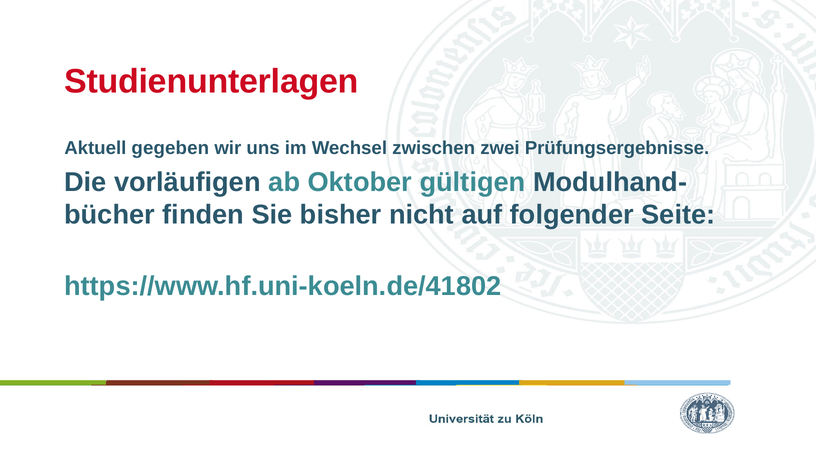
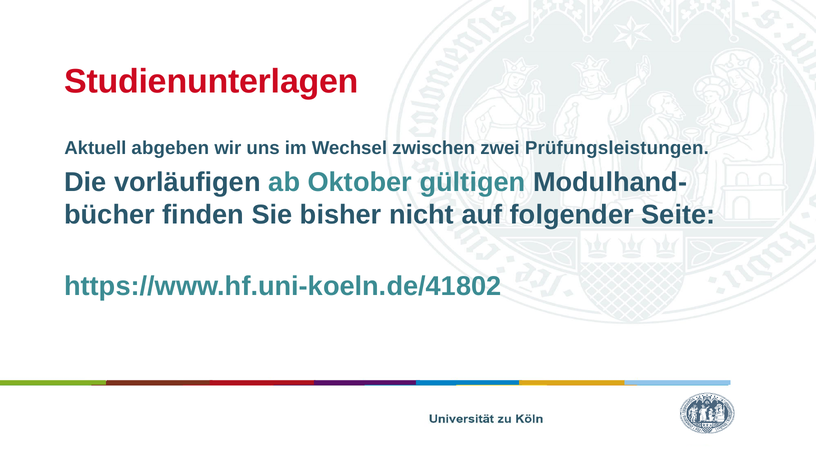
gegeben: gegeben -> abgeben (170, 148)
Prüfungsergebnisse: Prüfungsergebnisse -> Prüfungsleistungen (617, 148)
